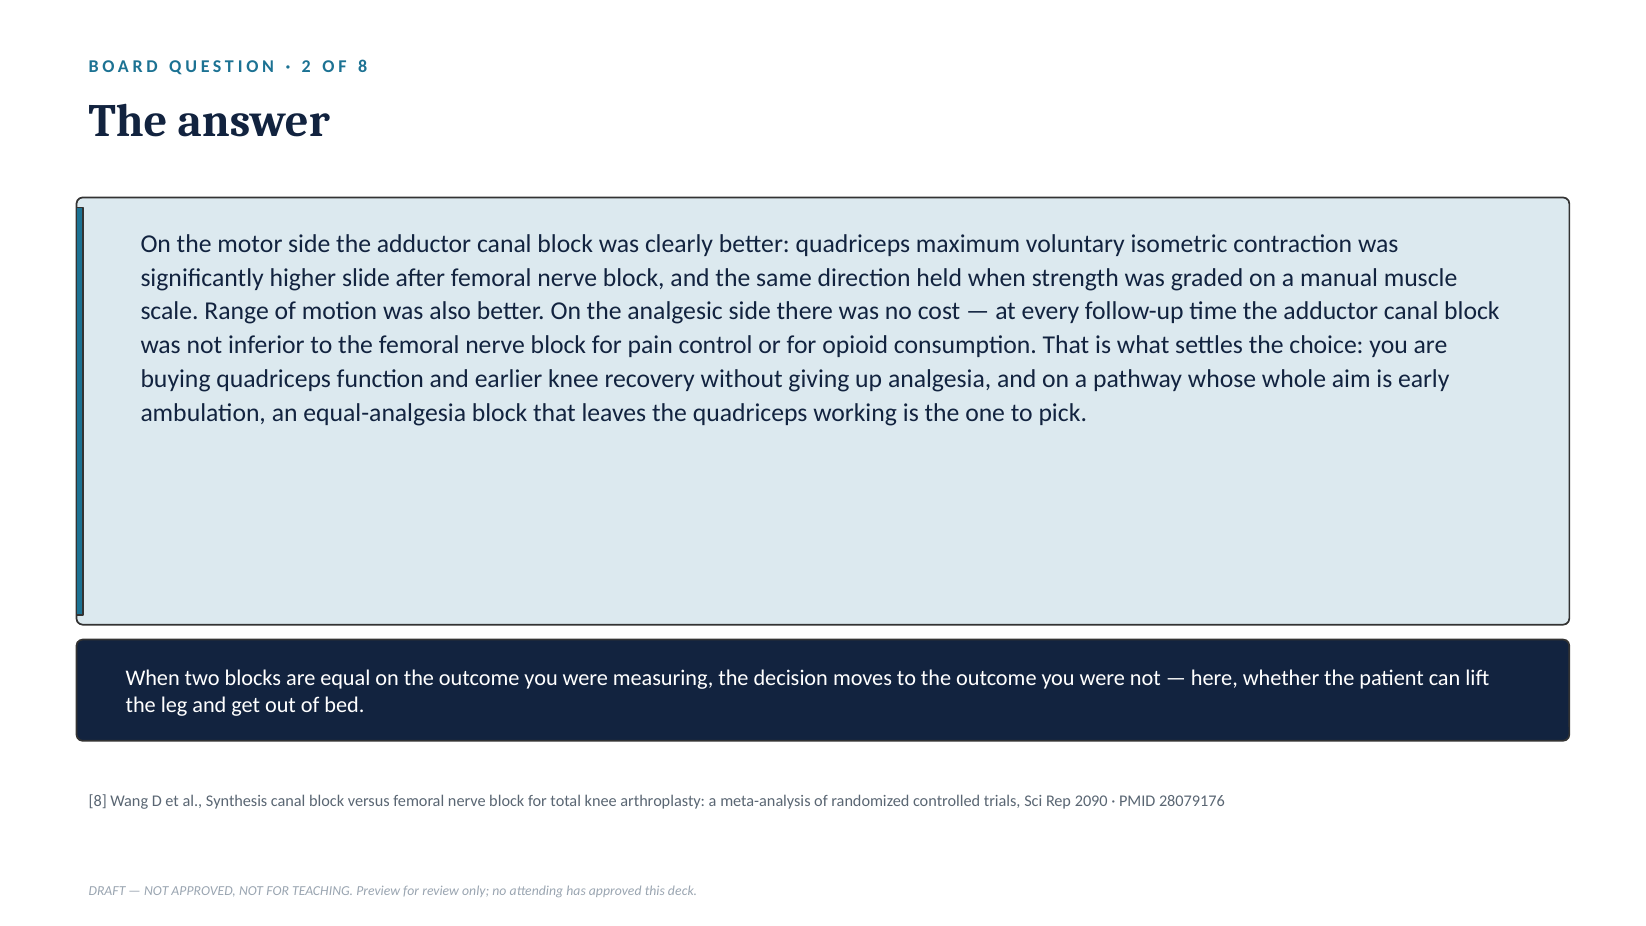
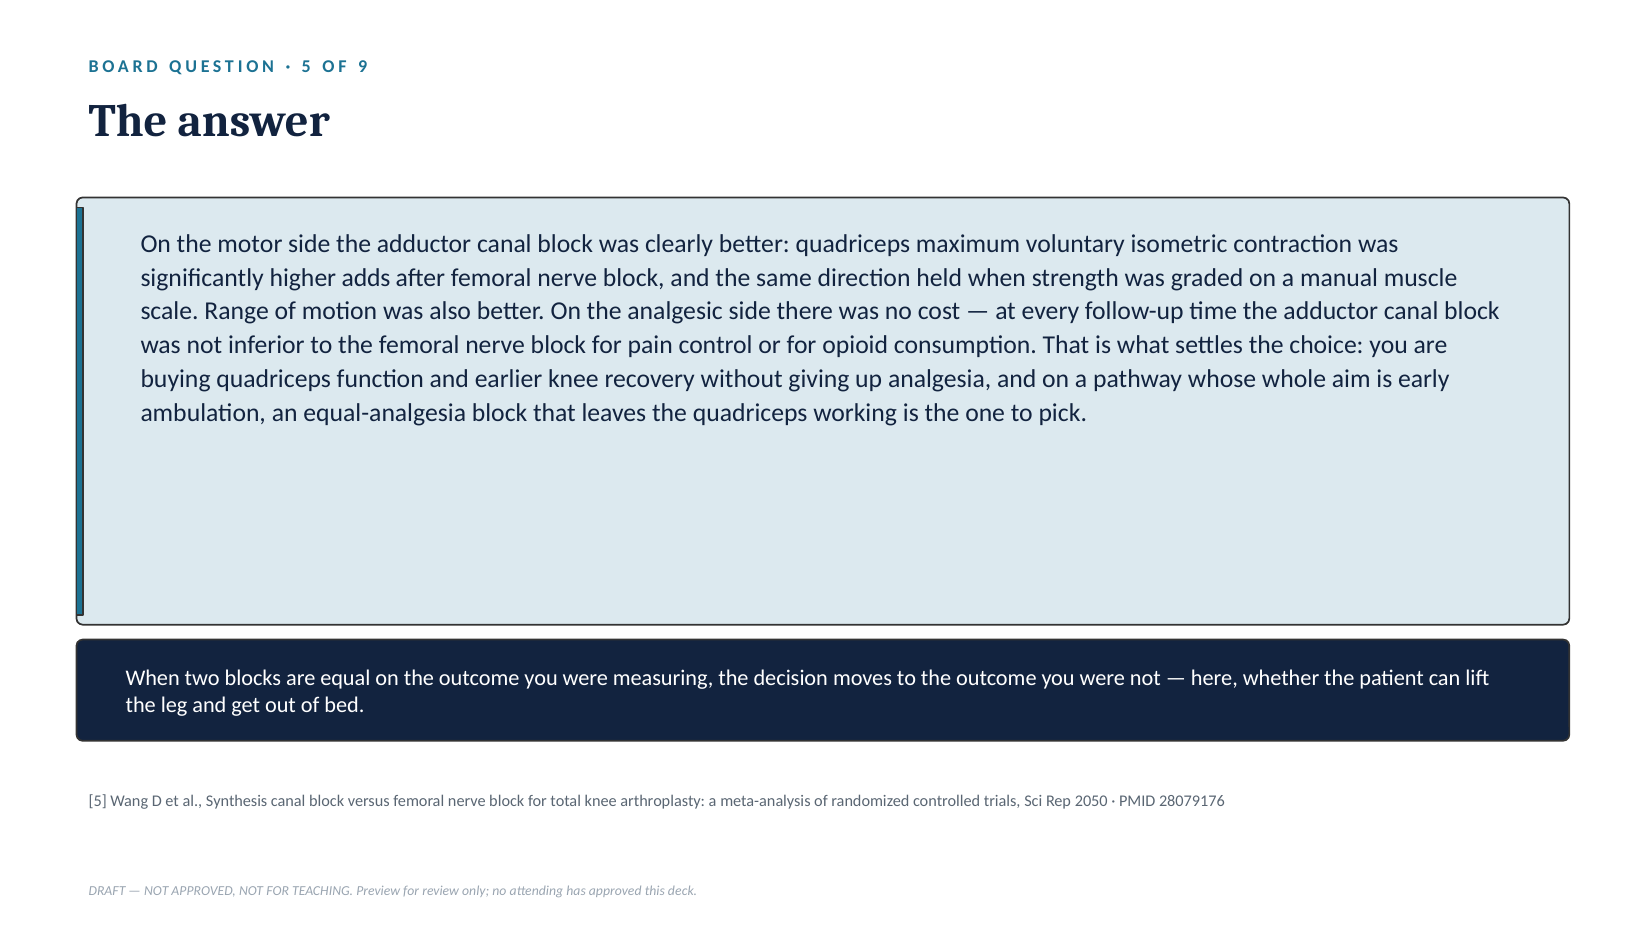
2: 2 -> 5 (306, 67)
OF 8: 8 -> 9 (363, 67)
slide: slide -> adds (366, 277)
8: 8 -> 5 (98, 801)
2090: 2090 -> 2050 (1091, 801)
